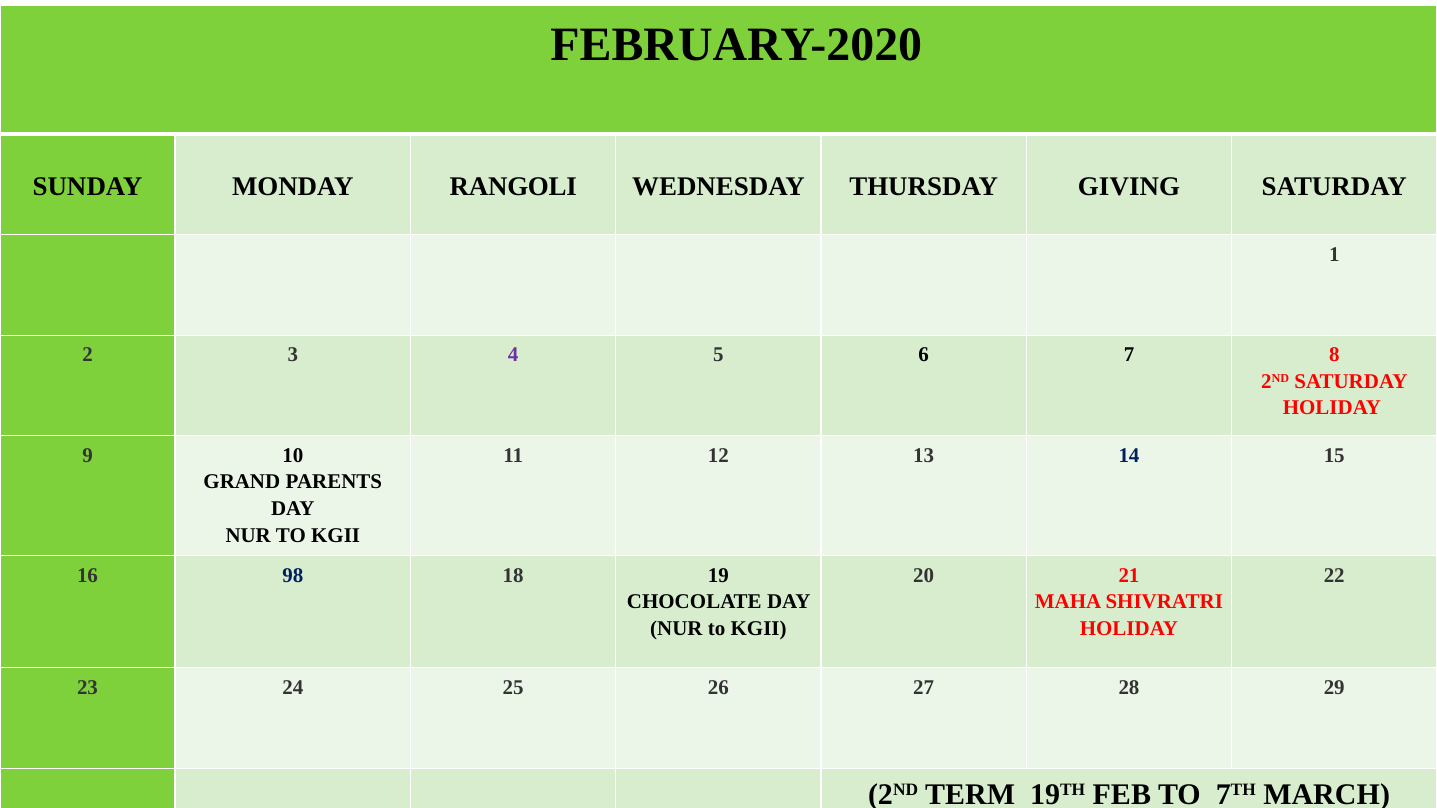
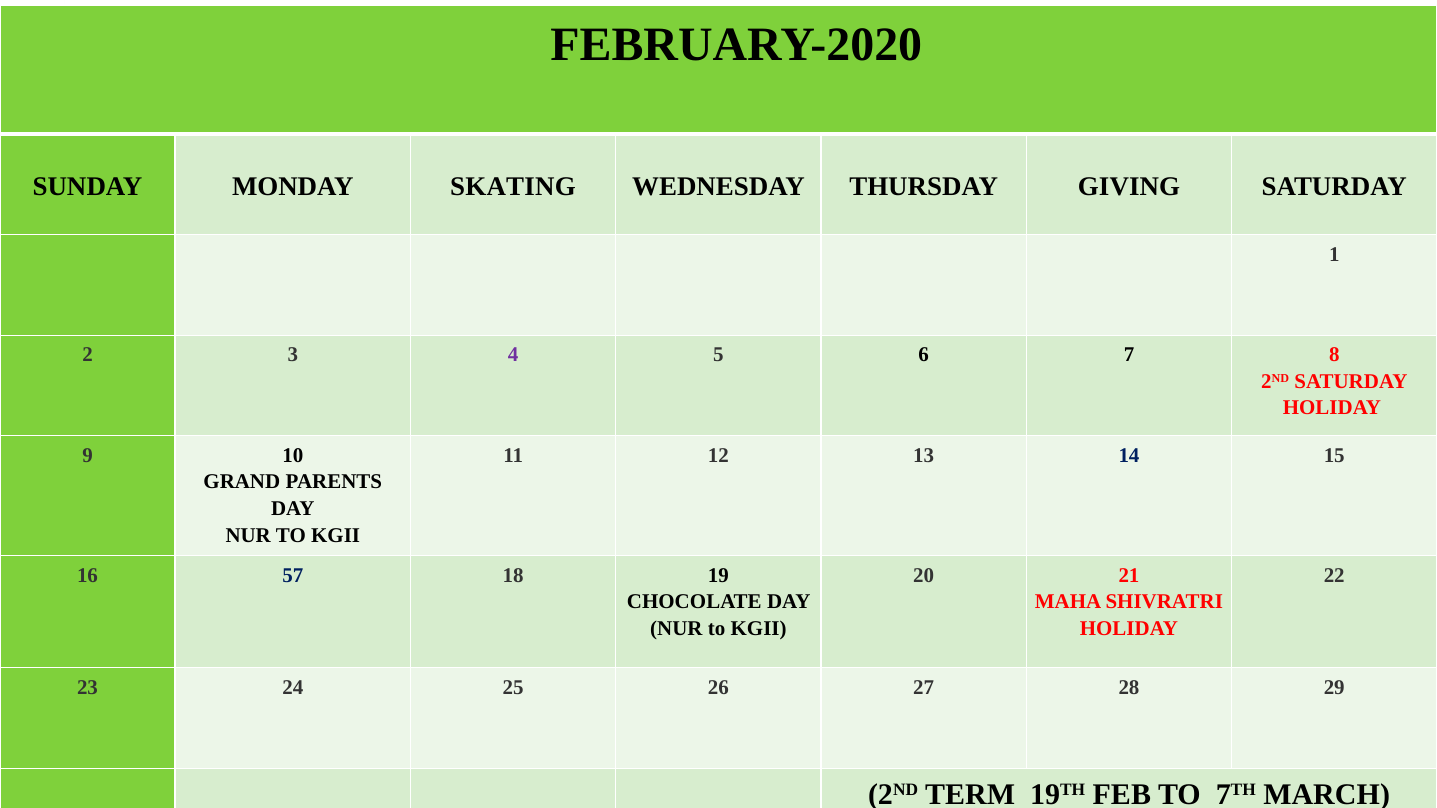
RANGOLI: RANGOLI -> SKATING (513, 187)
98: 98 -> 57 (293, 575)
